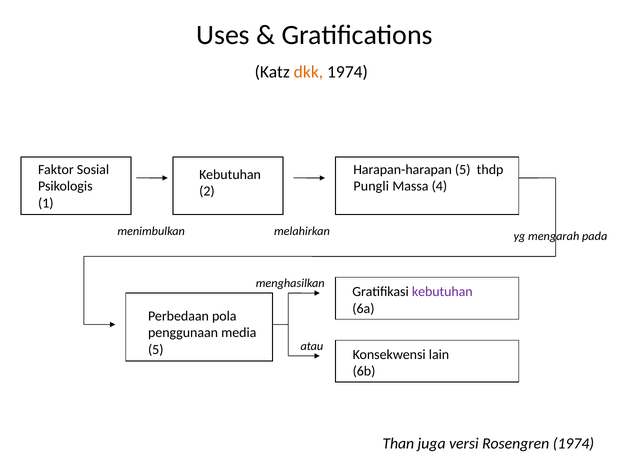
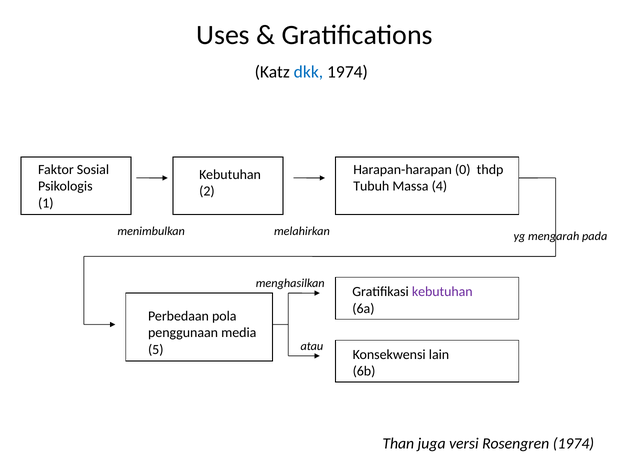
dkk colour: orange -> blue (308, 72)
Harapan-harapan 5: 5 -> 0 (463, 170)
Pungli: Pungli -> Tubuh (371, 186)
